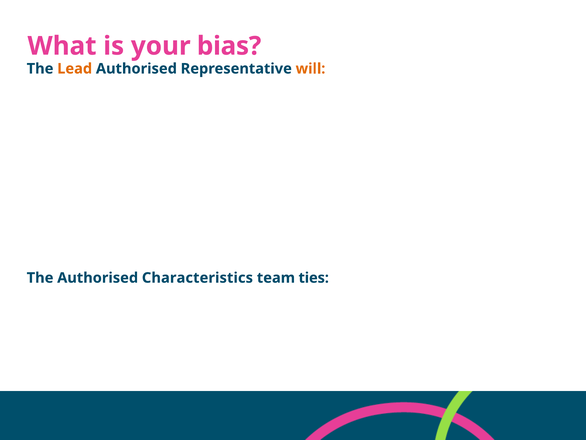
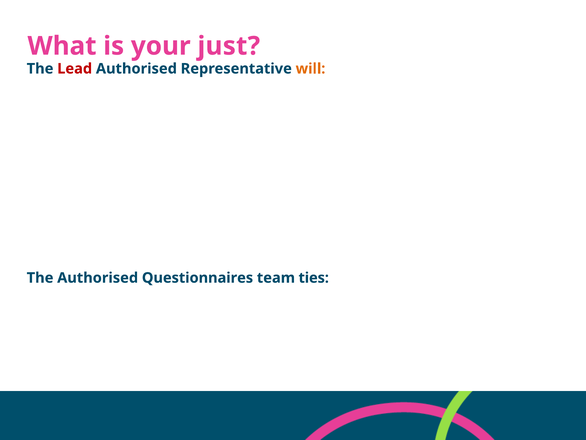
bias: bias -> just (229, 46)
Lead colour: orange -> red (75, 69)
Characteristics: Characteristics -> Questionnaires (198, 278)
